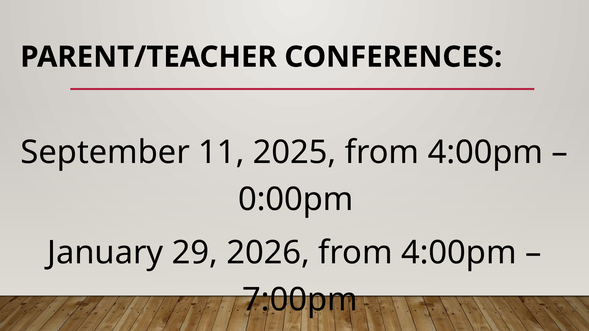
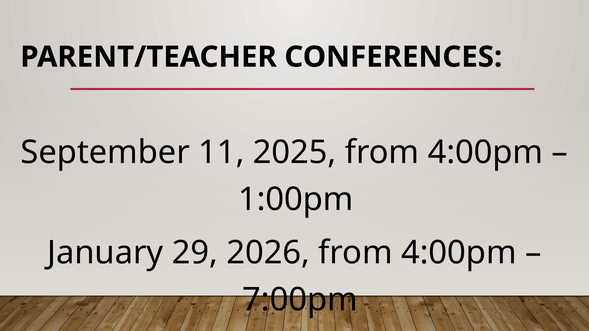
0:00pm: 0:00pm -> 1:00pm (296, 200)
